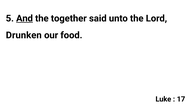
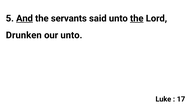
together: together -> servants (69, 18)
the underline: none -> present (137, 18)
our food: food -> unto (71, 35)
